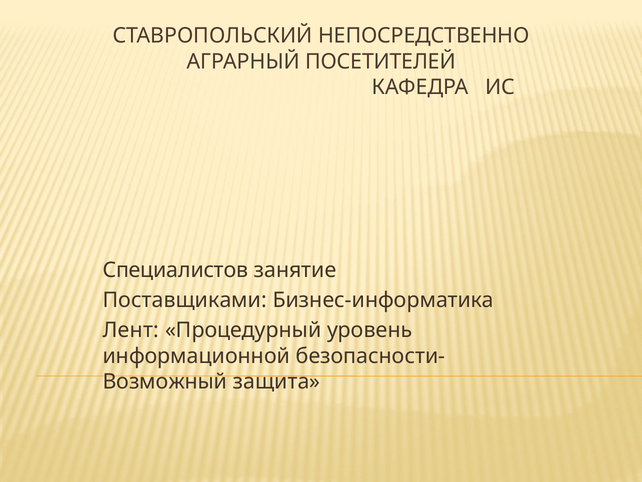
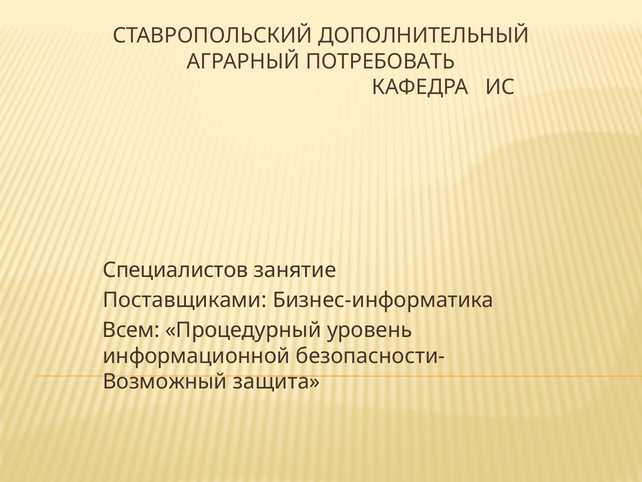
НЕПОСРЕДСТВЕННО: НЕПОСРЕДСТВЕННО -> ДОПОЛНИТЕЛЬНЫЙ (424, 36)
ПОСЕТИТЕЛЕЙ: ПОСЕТИТЕЛЕЙ -> ПОТРЕБОВАТЬ (380, 61)
Лент: Лент -> Всем (131, 330)
